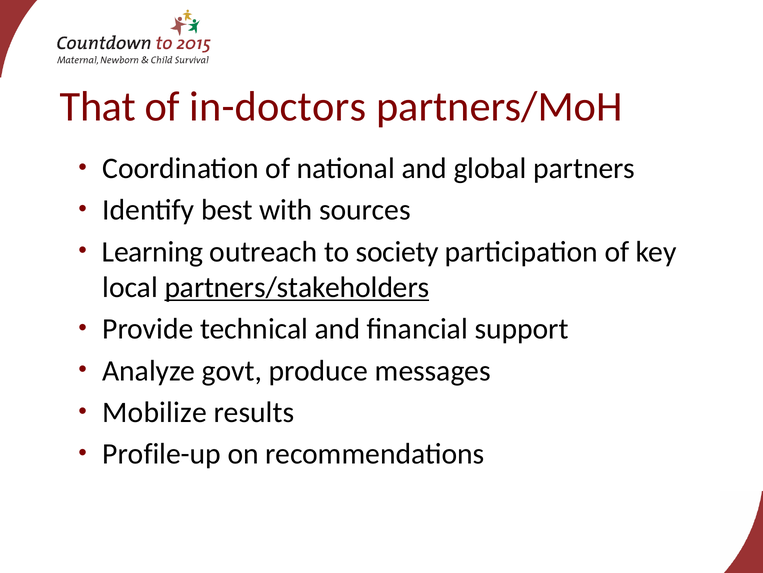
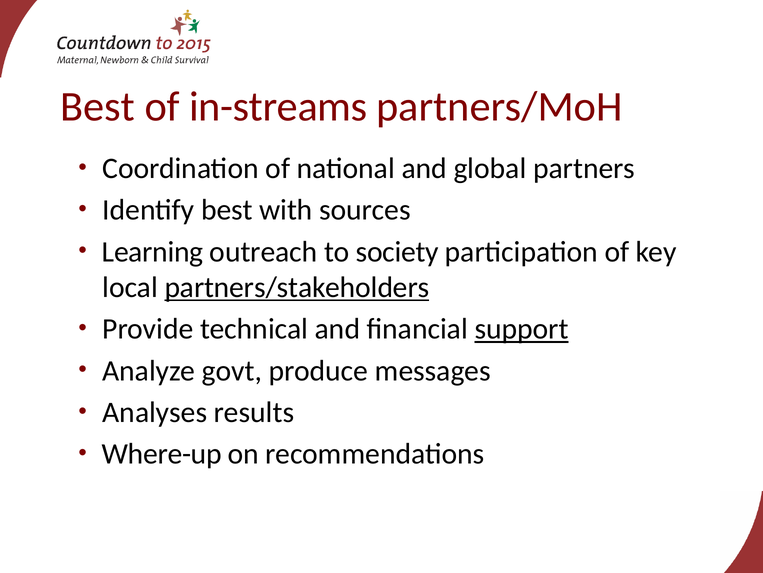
That: That -> Best (98, 107)
in-doctors: in-doctors -> in-streams (278, 107)
support underline: none -> present (522, 329)
Mobilize: Mobilize -> Analyses (155, 412)
Profile-up: Profile-up -> Where-up (162, 453)
